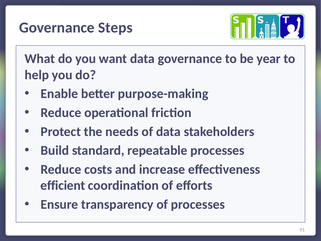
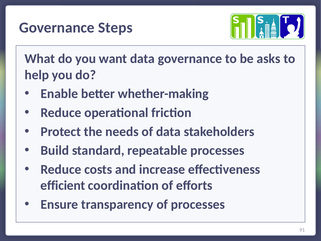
year: year -> asks (269, 59)
purpose-making: purpose-making -> whether-making (163, 94)
